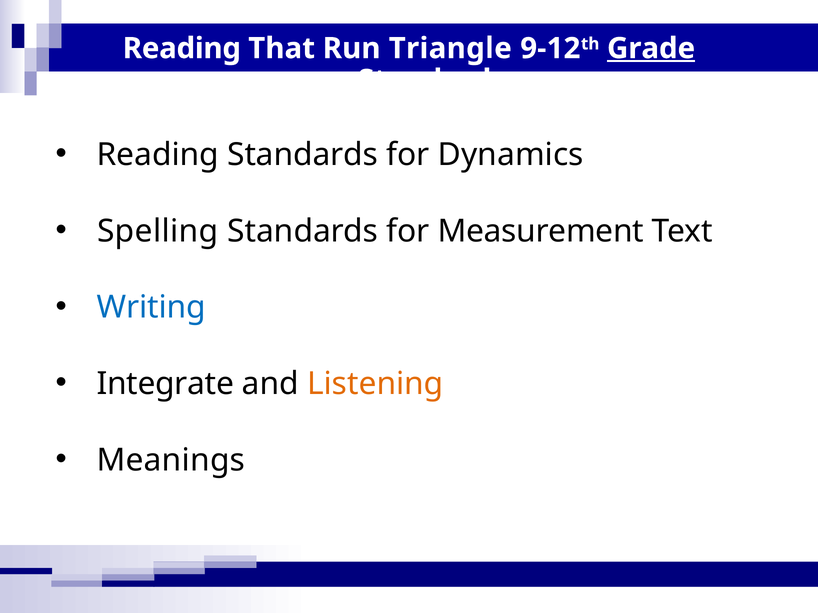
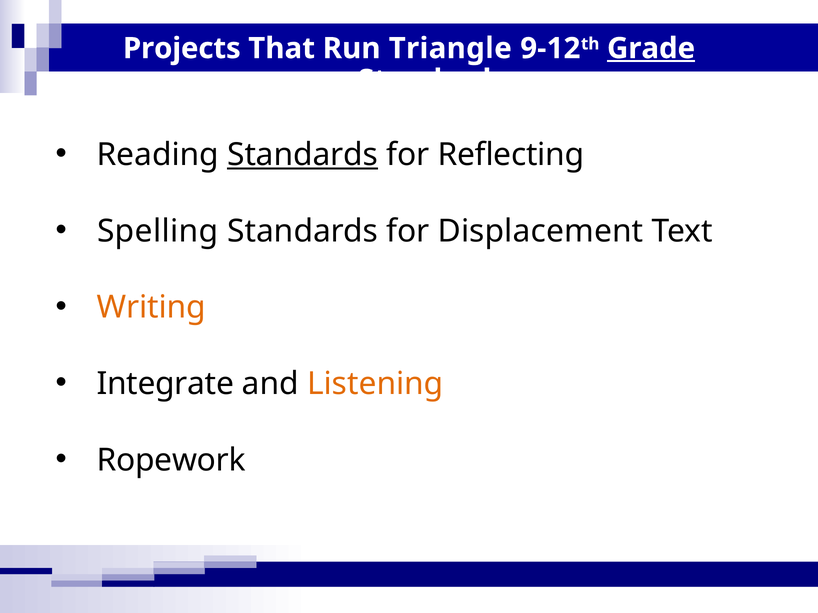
Reading: Reading -> Projects (182, 48)
Standards underline: none -> present (303, 155)
Dynamics: Dynamics -> Reflecting (511, 155)
Measurement: Measurement -> Displacement (541, 231)
Writing colour: blue -> orange (151, 308)
Meanings: Meanings -> Ropework (171, 460)
